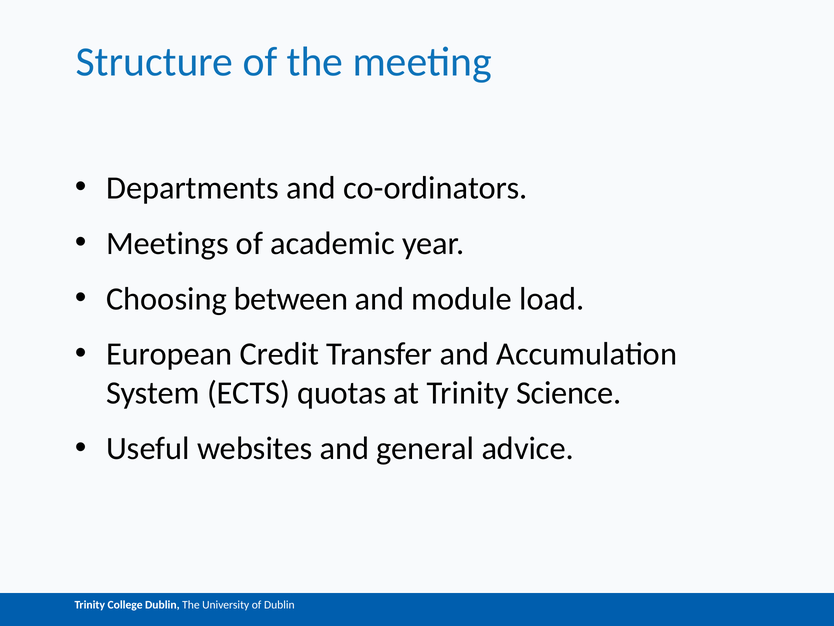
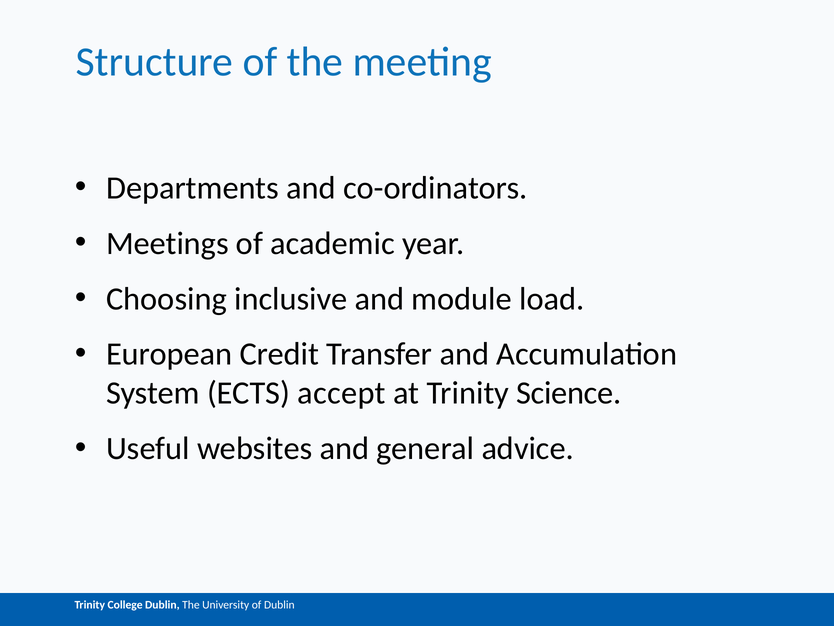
between: between -> inclusive (291, 299)
quotas: quotas -> accept (342, 393)
